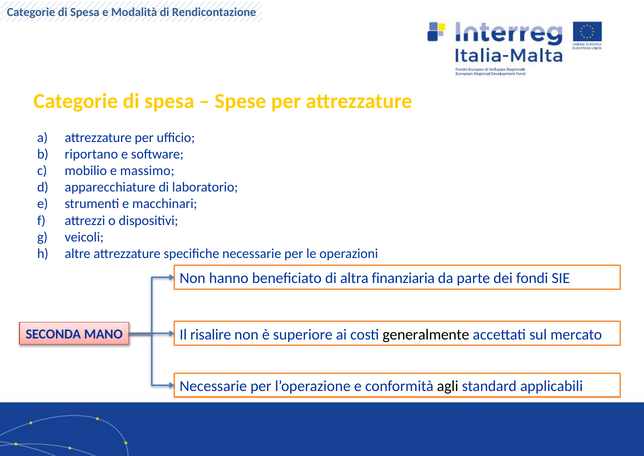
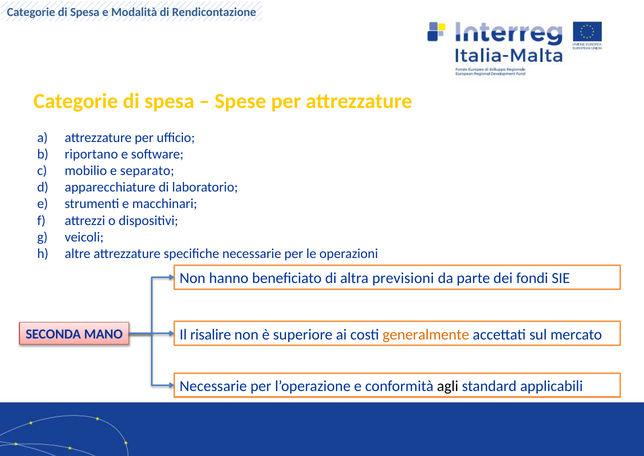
massimo: massimo -> separato (147, 171)
finanziaria: finanziaria -> previsioni (403, 278)
generalmente colour: black -> orange (426, 334)
